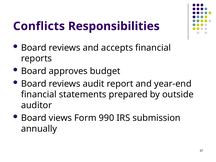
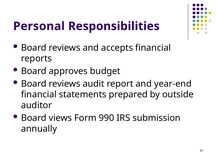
Conflicts: Conflicts -> Personal (39, 26)
